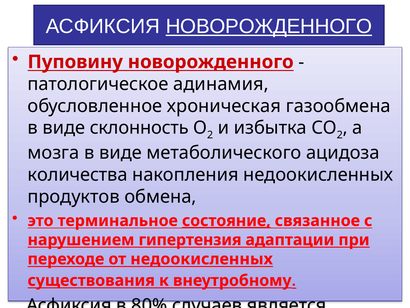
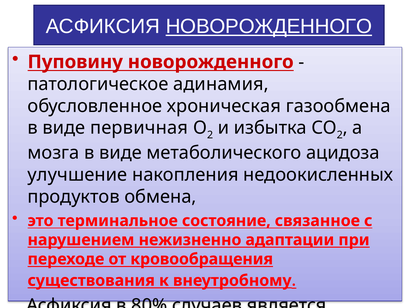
склонность: склонность -> первичная (139, 128)
количества: количества -> улучшение (77, 175)
состояние underline: present -> none (226, 220)
гипертензия: гипертензия -> нежизненно (190, 240)
от недоокисленных: недоокисленных -> кровообращения (202, 259)
